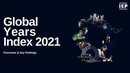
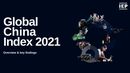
Years: Years -> China (20, 32)
